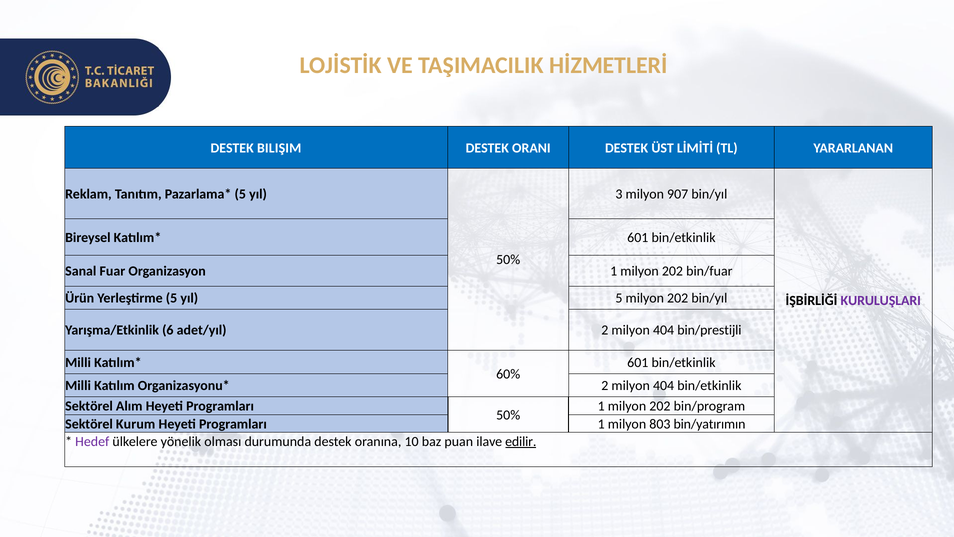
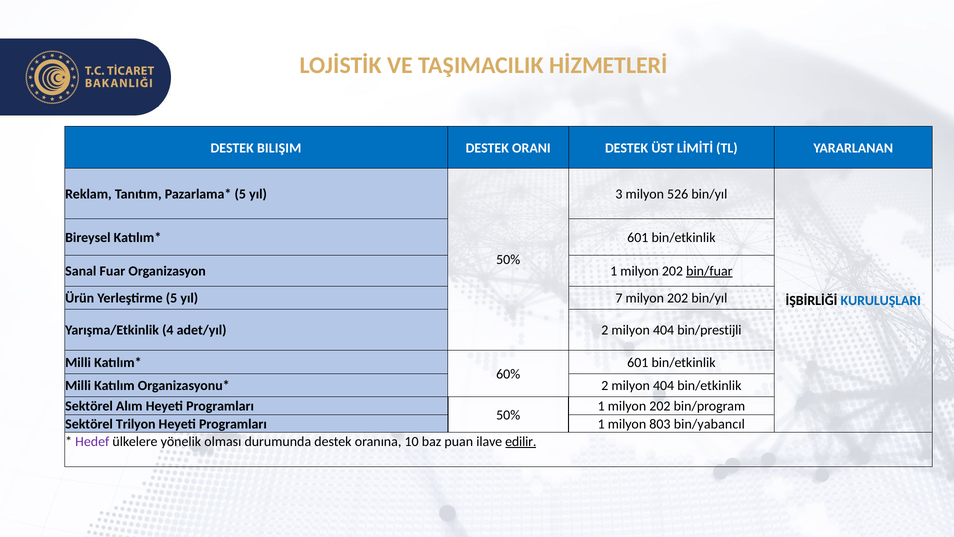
907: 907 -> 526 (678, 194)
bin/fuar underline: none -> present (709, 271)
yıl 5: 5 -> 7 (619, 298)
KURULUŞLARI colour: purple -> blue (881, 301)
6: 6 -> 4 (168, 330)
Kurum: Kurum -> Trilyon (136, 424)
bin/yatırımın: bin/yatırımın -> bin/yabancıl (709, 424)
